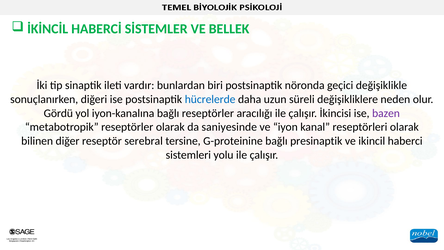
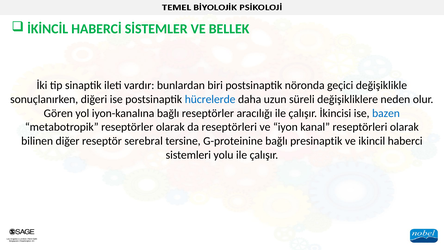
Gördü: Gördü -> Gören (58, 113)
bazen colour: purple -> blue (386, 113)
da saniyesinde: saniyesinde -> reseptörleri (229, 127)
